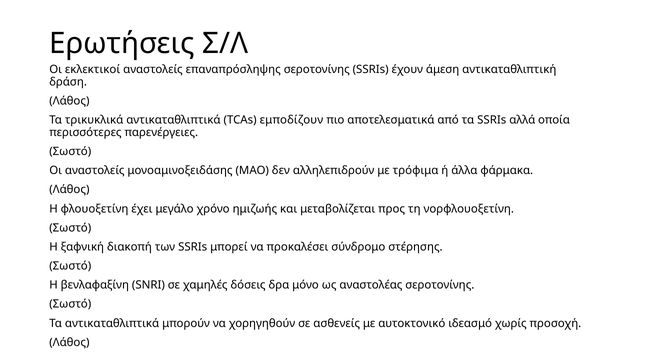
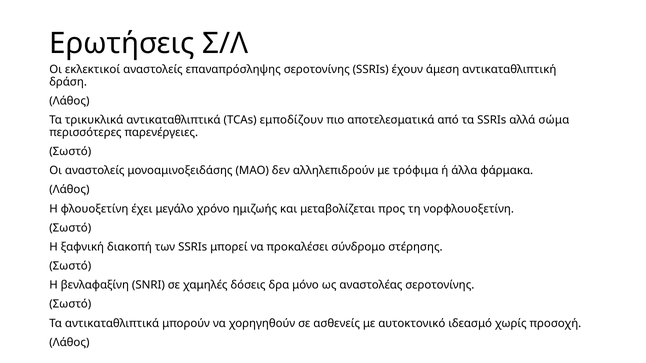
οποία: οποία -> σώμα (554, 120)
